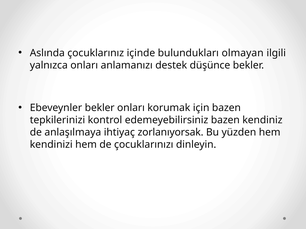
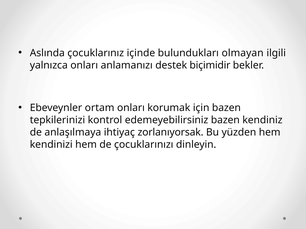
düşünce: düşünce -> biçimidir (210, 65)
Ebeveynler bekler: bekler -> ortam (100, 108)
